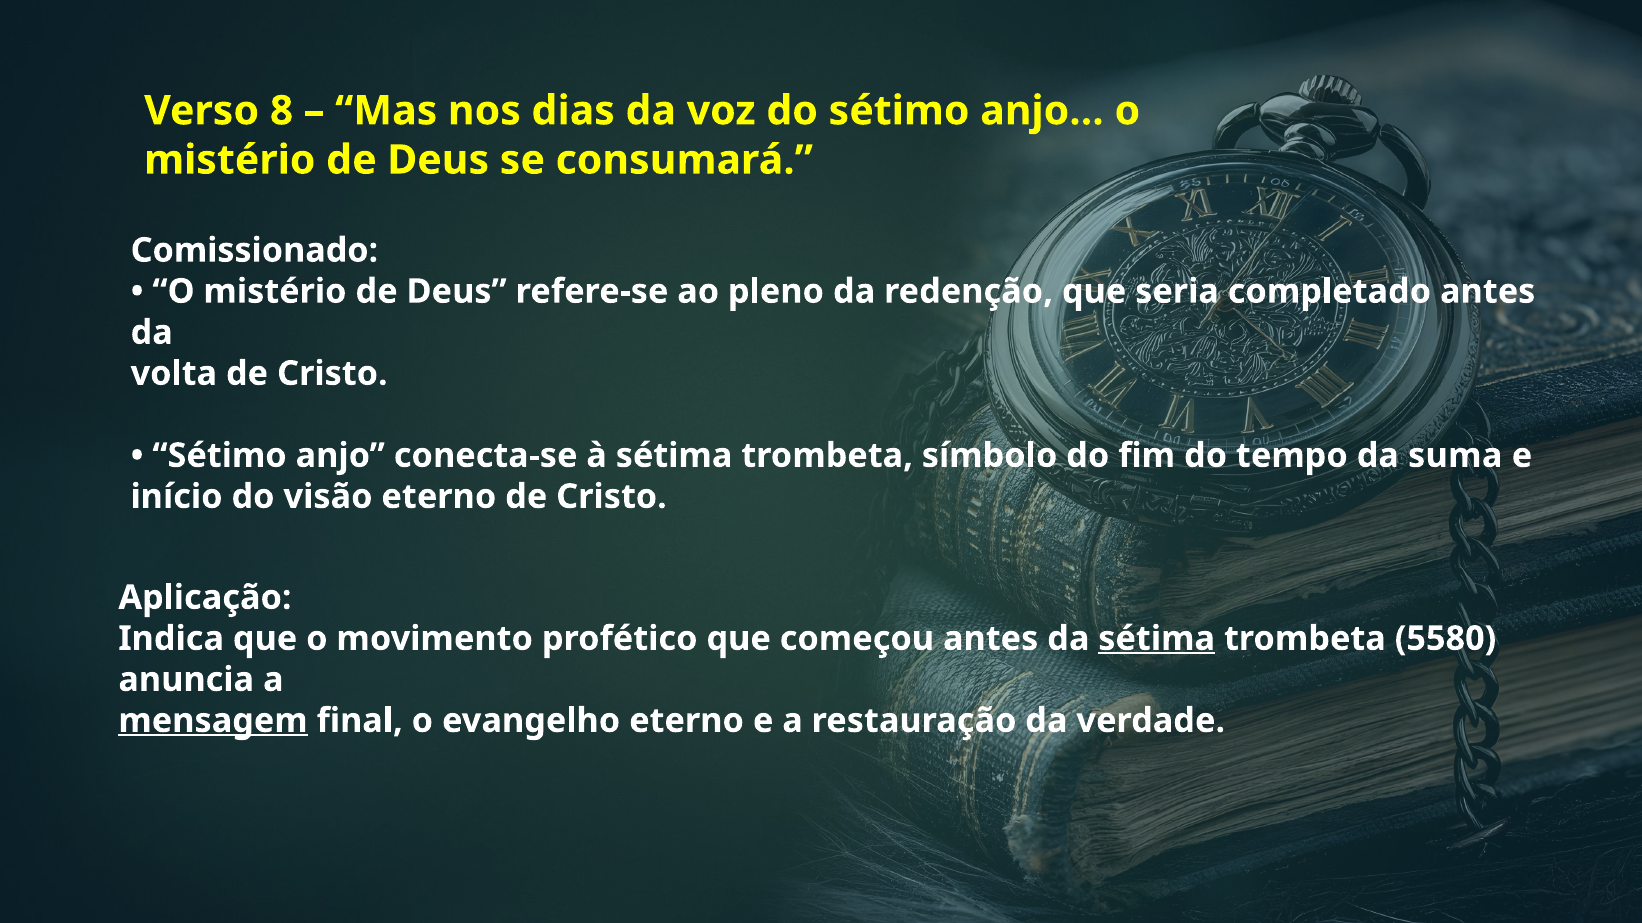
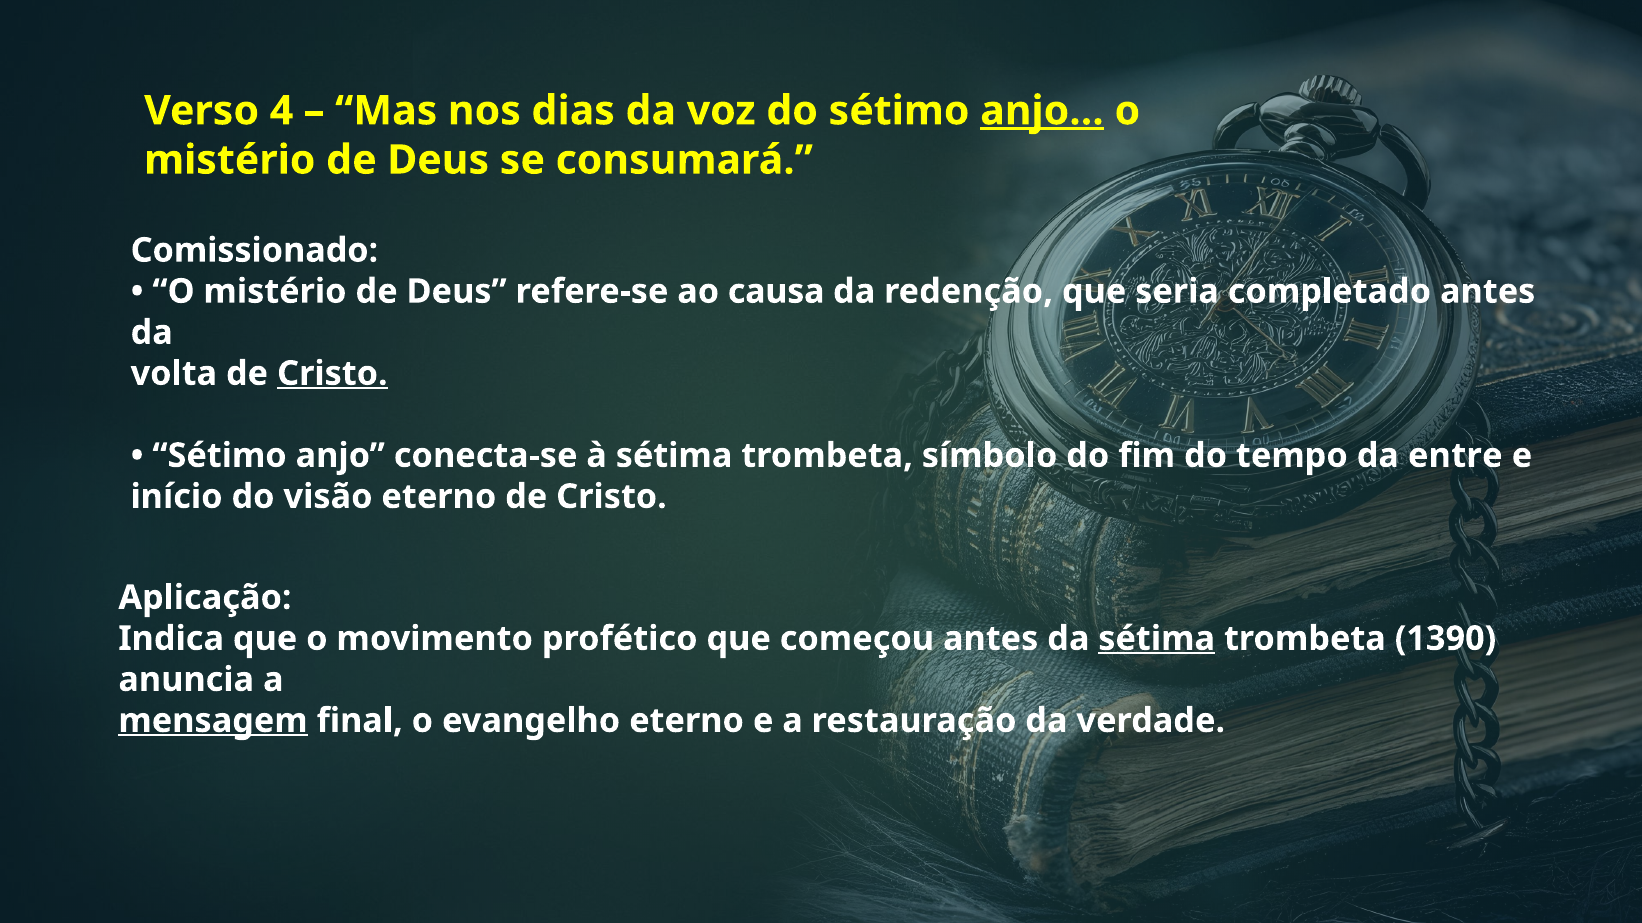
8: 8 -> 4 (282, 111)
anjo underline: none -> present (1042, 111)
pleno: pleno -> causa (776, 292)
Cristo underline: none -> present (332, 374)
suma: suma -> entre (1455, 456)
5580: 5580 -> 1390 (1446, 639)
